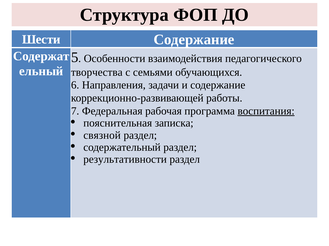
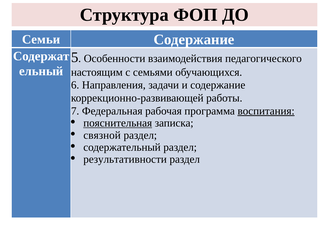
Шести: Шести -> Семьи (41, 40)
творчества: творчества -> настоящим (97, 72)
пояснительная underline: none -> present (118, 123)
